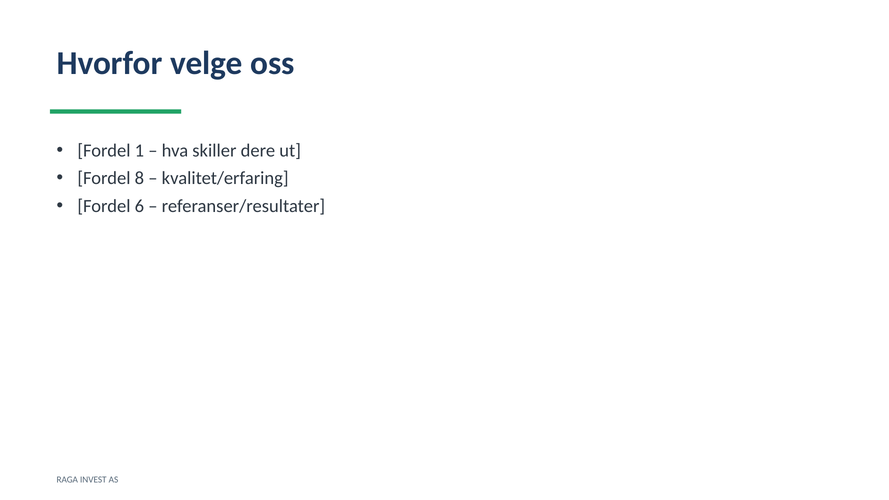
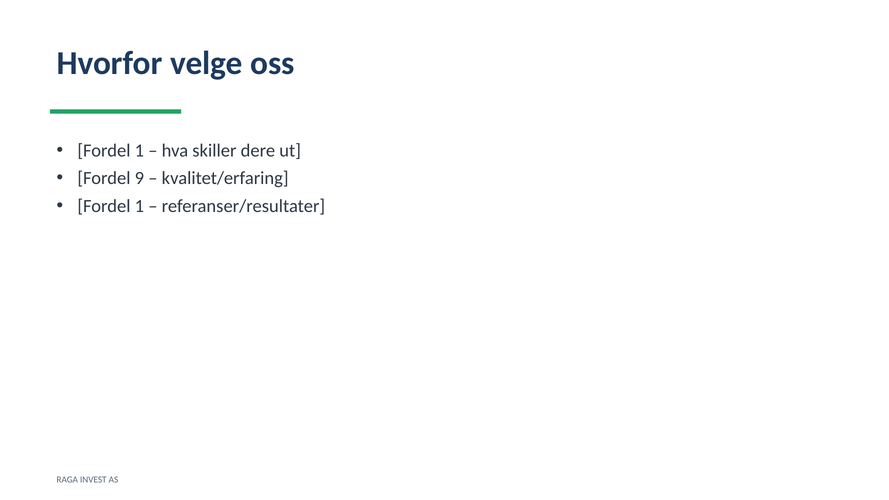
8: 8 -> 9 (139, 178)
6: 6 -> 1 (139, 206)
